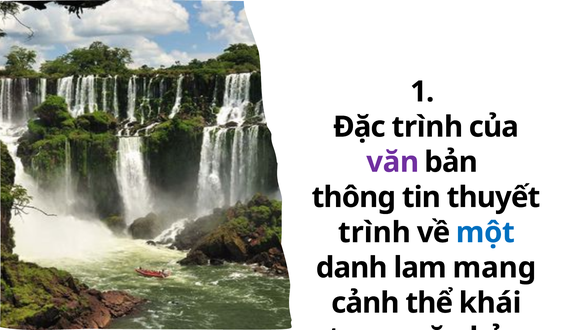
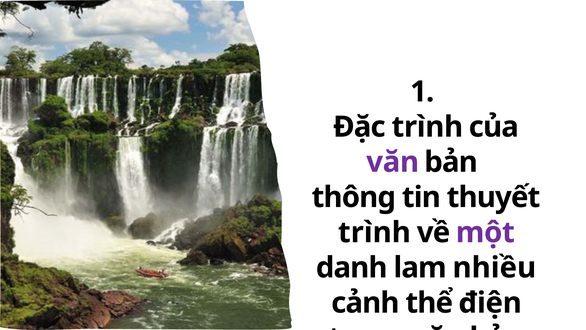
một colour: blue -> purple (485, 232)
mang: mang -> nhiều (494, 267)
khái: khái -> điện (490, 303)
